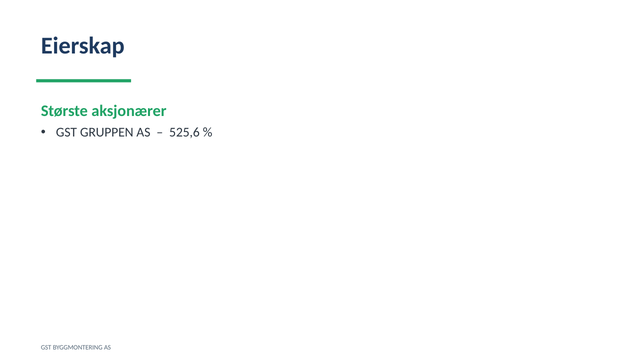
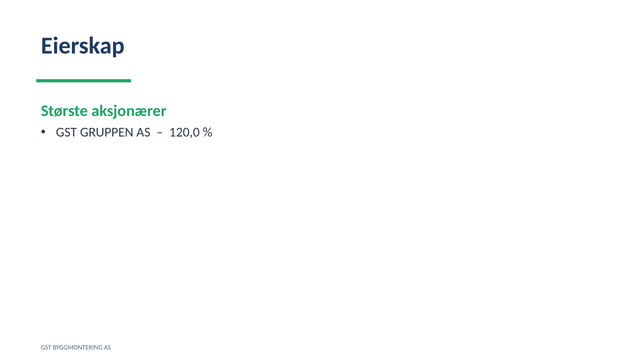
525,6: 525,6 -> 120,0 (184, 132)
